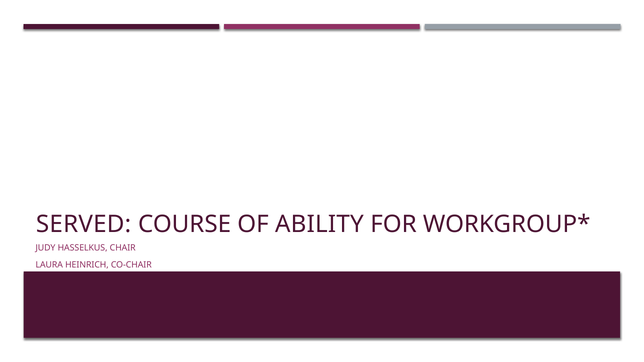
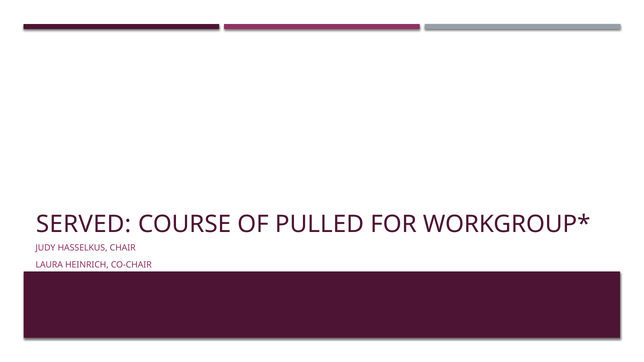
ABILITY: ABILITY -> PULLED (319, 225)
